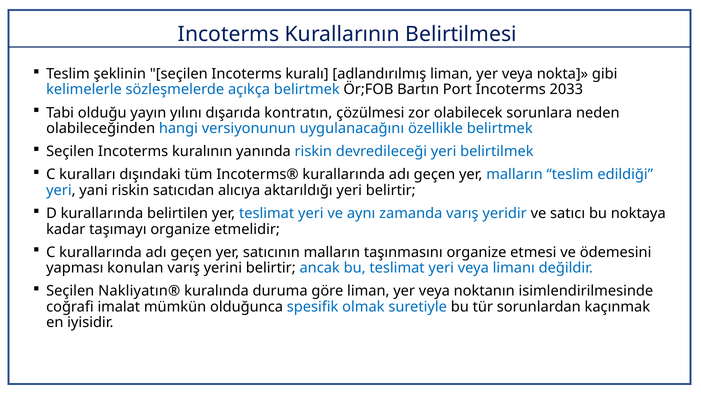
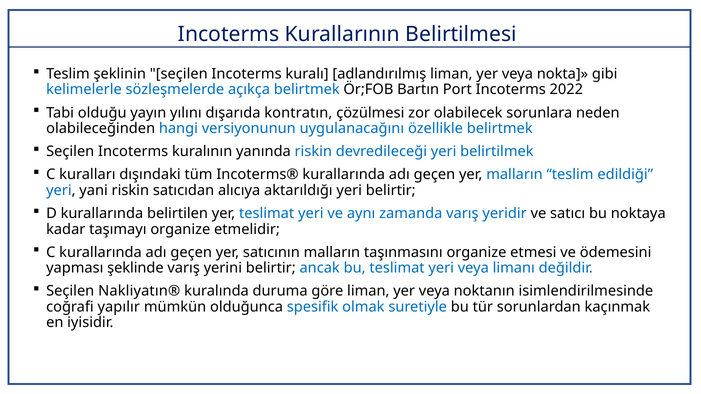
2033: 2033 -> 2022 (566, 90)
konulan: konulan -> şeklinde (135, 268)
imalat: imalat -> yapılır (119, 307)
